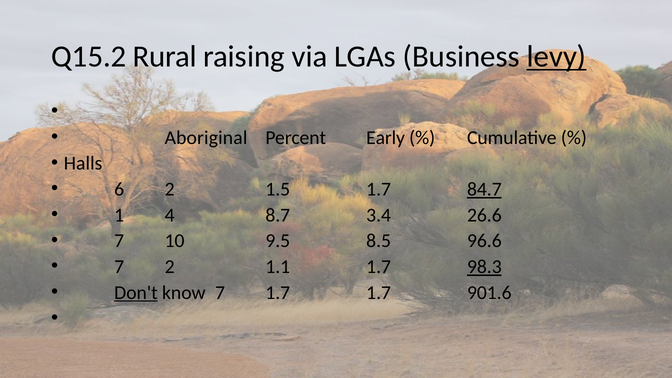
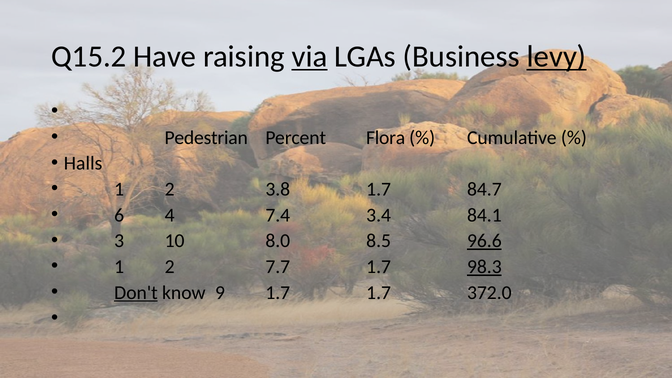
Rural: Rural -> Have (165, 56)
via underline: none -> present (310, 56)
Aboriginal: Aboriginal -> Pedestrian (206, 138)
Early: Early -> Flora (386, 138)
6: 6 -> 1 (119, 189)
1.5: 1.5 -> 3.8 (278, 189)
84.7 underline: present -> none (484, 189)
1: 1 -> 6 (119, 215)
8.7: 8.7 -> 7.4 (278, 215)
26.6: 26.6 -> 84.1 (484, 215)
7: 7 -> 3 (119, 241)
9.5: 9.5 -> 8.0 (278, 241)
96.6 underline: none -> present (484, 241)
7: 7 -> 1 (119, 267)
1.1: 1.1 -> 7.7 (278, 267)
know 7: 7 -> 9 (220, 293)
901.6: 901.6 -> 372.0 (489, 293)
